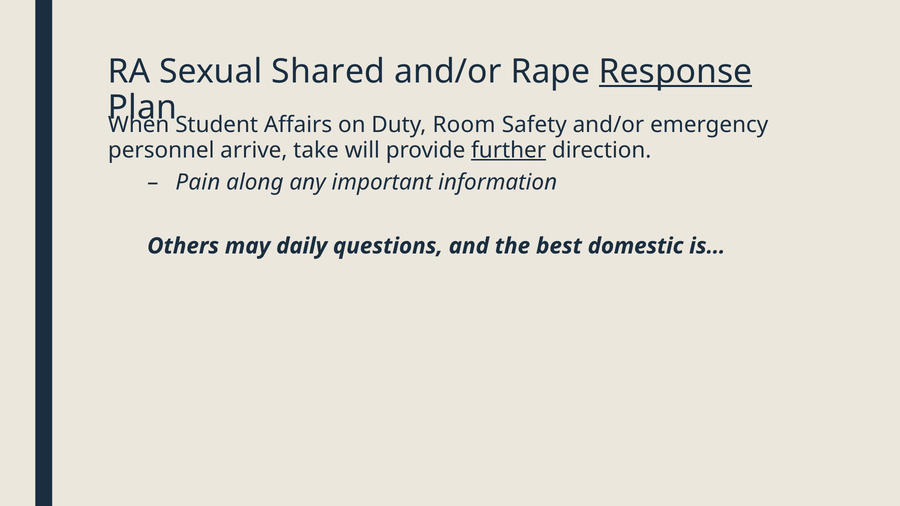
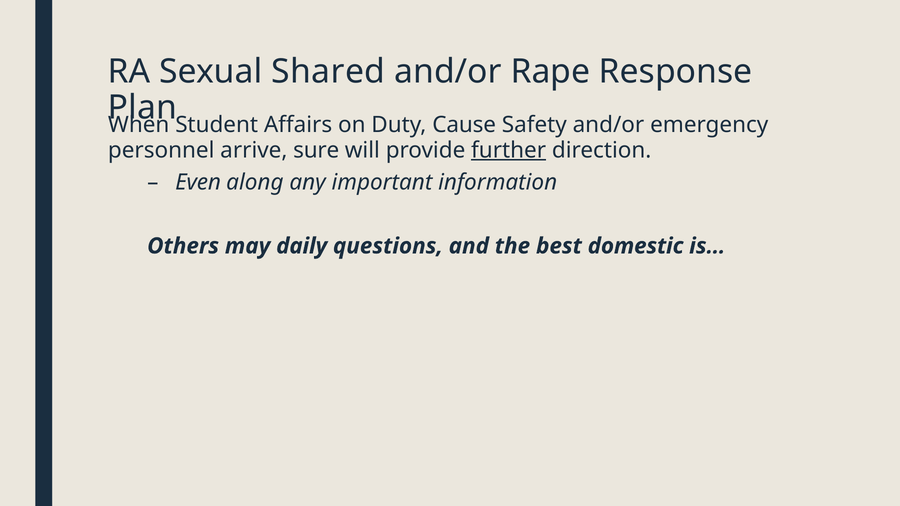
Response underline: present -> none (676, 72)
Room: Room -> Cause (464, 125)
take: take -> sure (316, 150)
Pain: Pain -> Even (198, 182)
